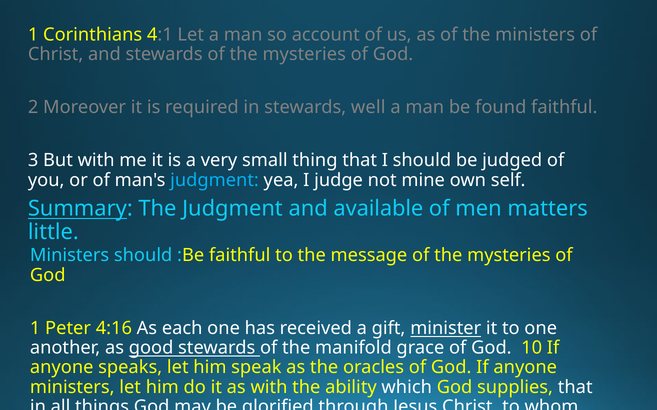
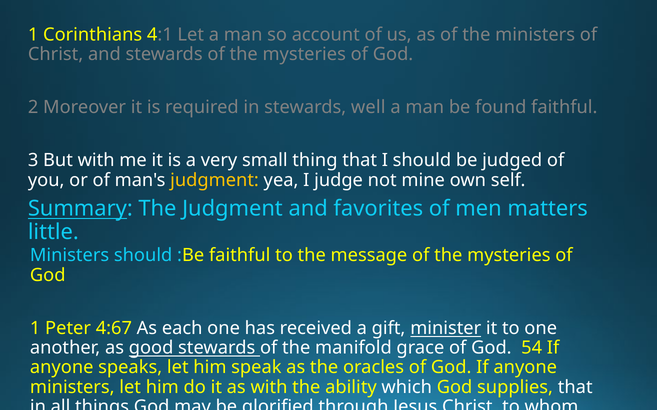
judgment colour: light blue -> yellow (215, 180)
available: available -> favorites (378, 209)
4:16: 4:16 -> 4:67 (114, 329)
10: 10 -> 54 (532, 348)
